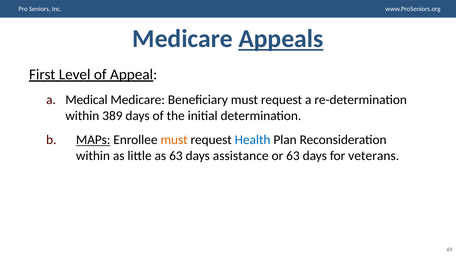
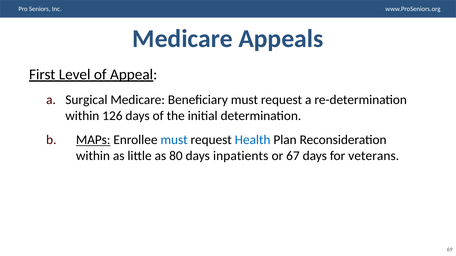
Appeals underline: present -> none (281, 39)
Medical: Medical -> Surgical (86, 100)
389: 389 -> 126 (112, 116)
must colour: orange -> blue (174, 140)
as 63: 63 -> 80 (176, 156)
assistance: assistance -> inpatients (241, 156)
or 63: 63 -> 67 (293, 156)
